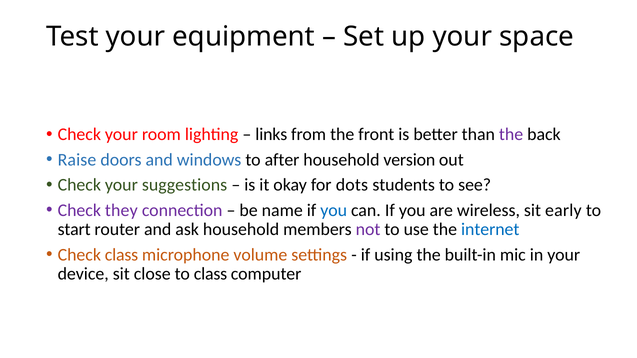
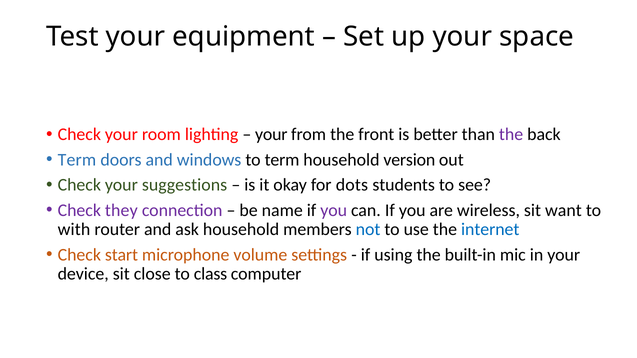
links: links -> your (271, 135)
Raise: Raise -> Term (77, 160)
to after: after -> term (282, 160)
you colour: blue -> purple (334, 210)
early: early -> want (563, 210)
start: start -> with (74, 230)
not colour: purple -> blue (368, 230)
Check class: class -> start (121, 255)
